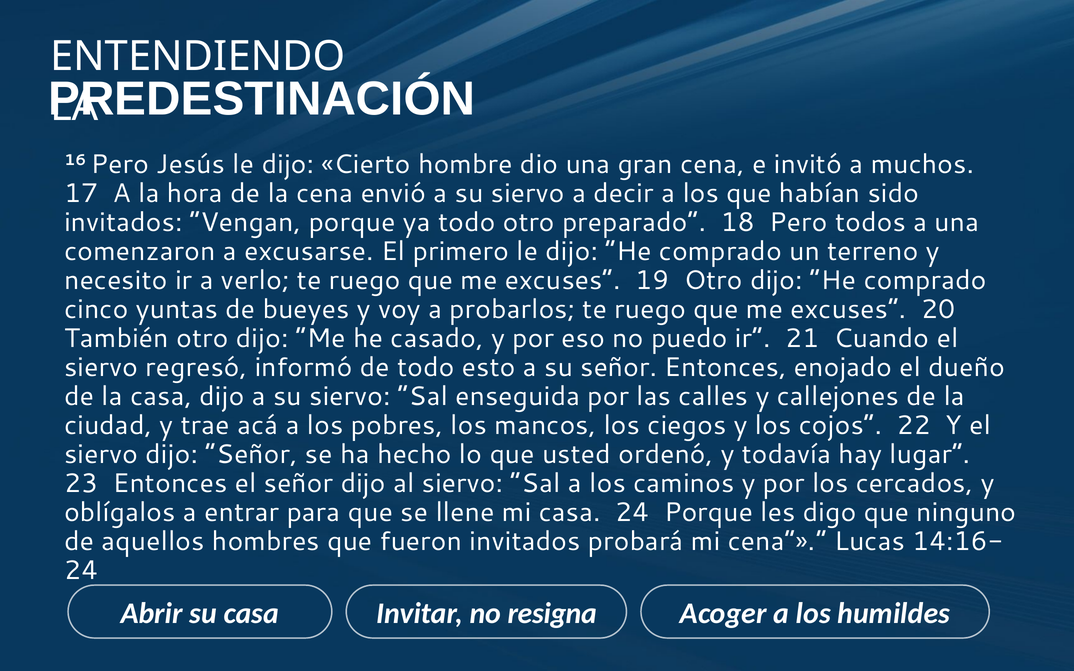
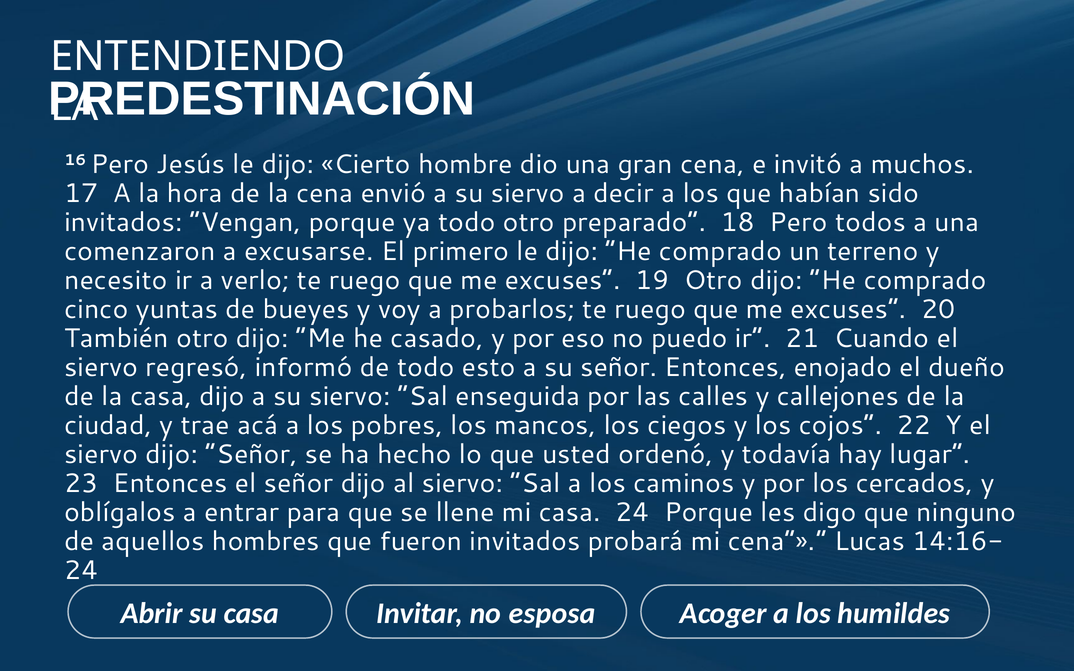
resigna: resigna -> esposa (552, 614)
